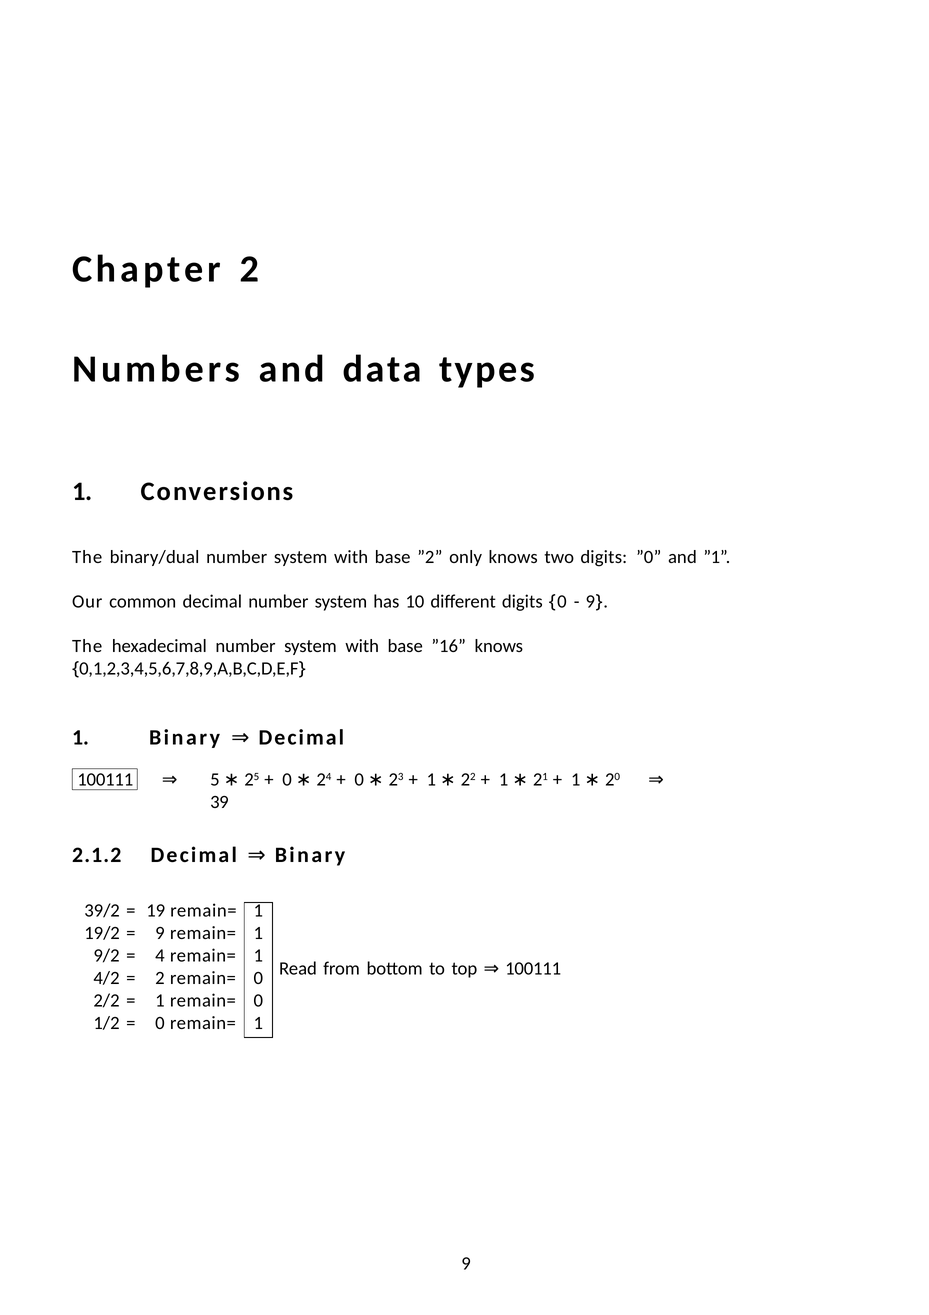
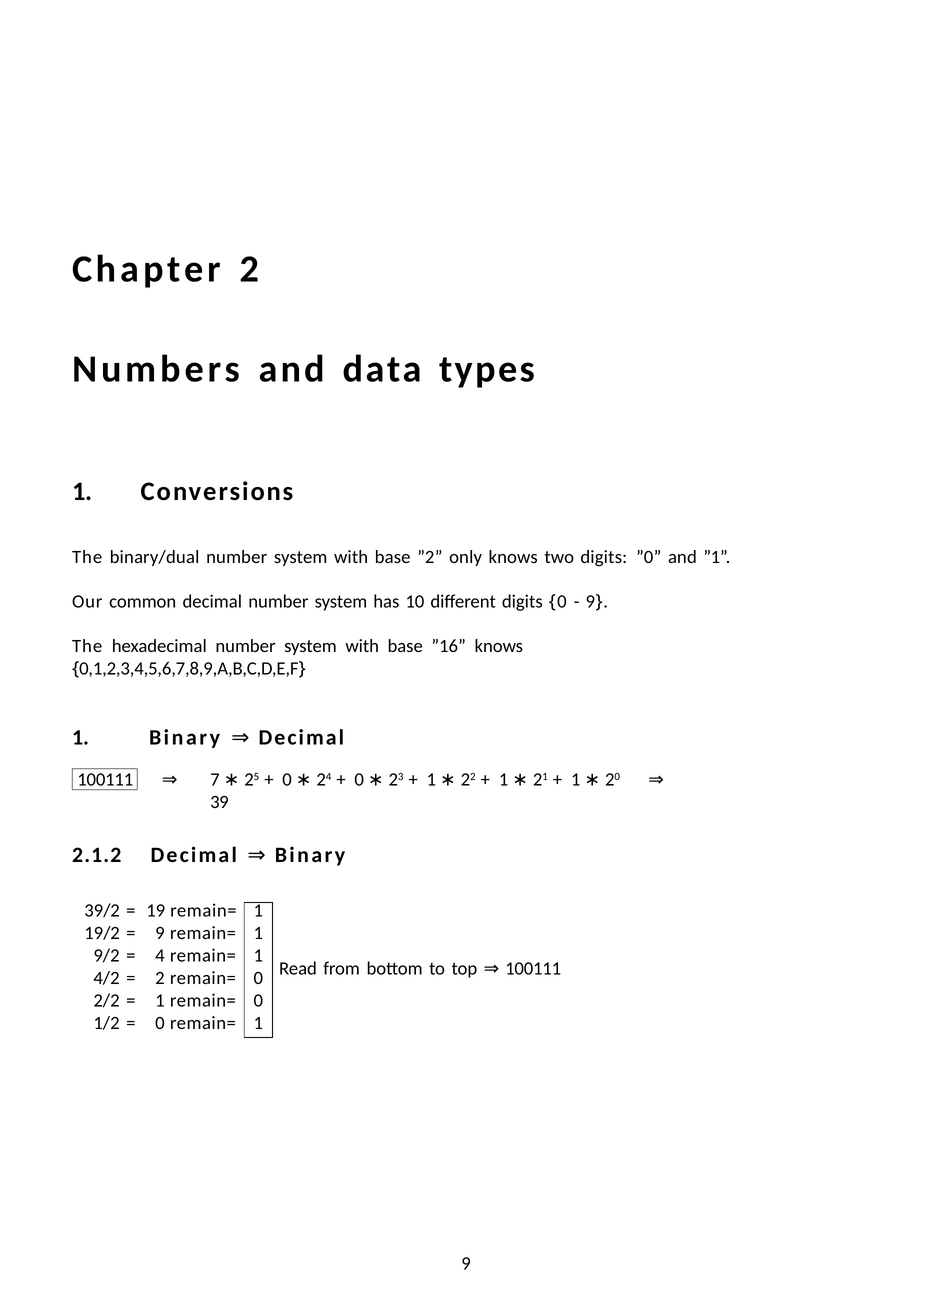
5: 5 -> 7 (215, 779)
